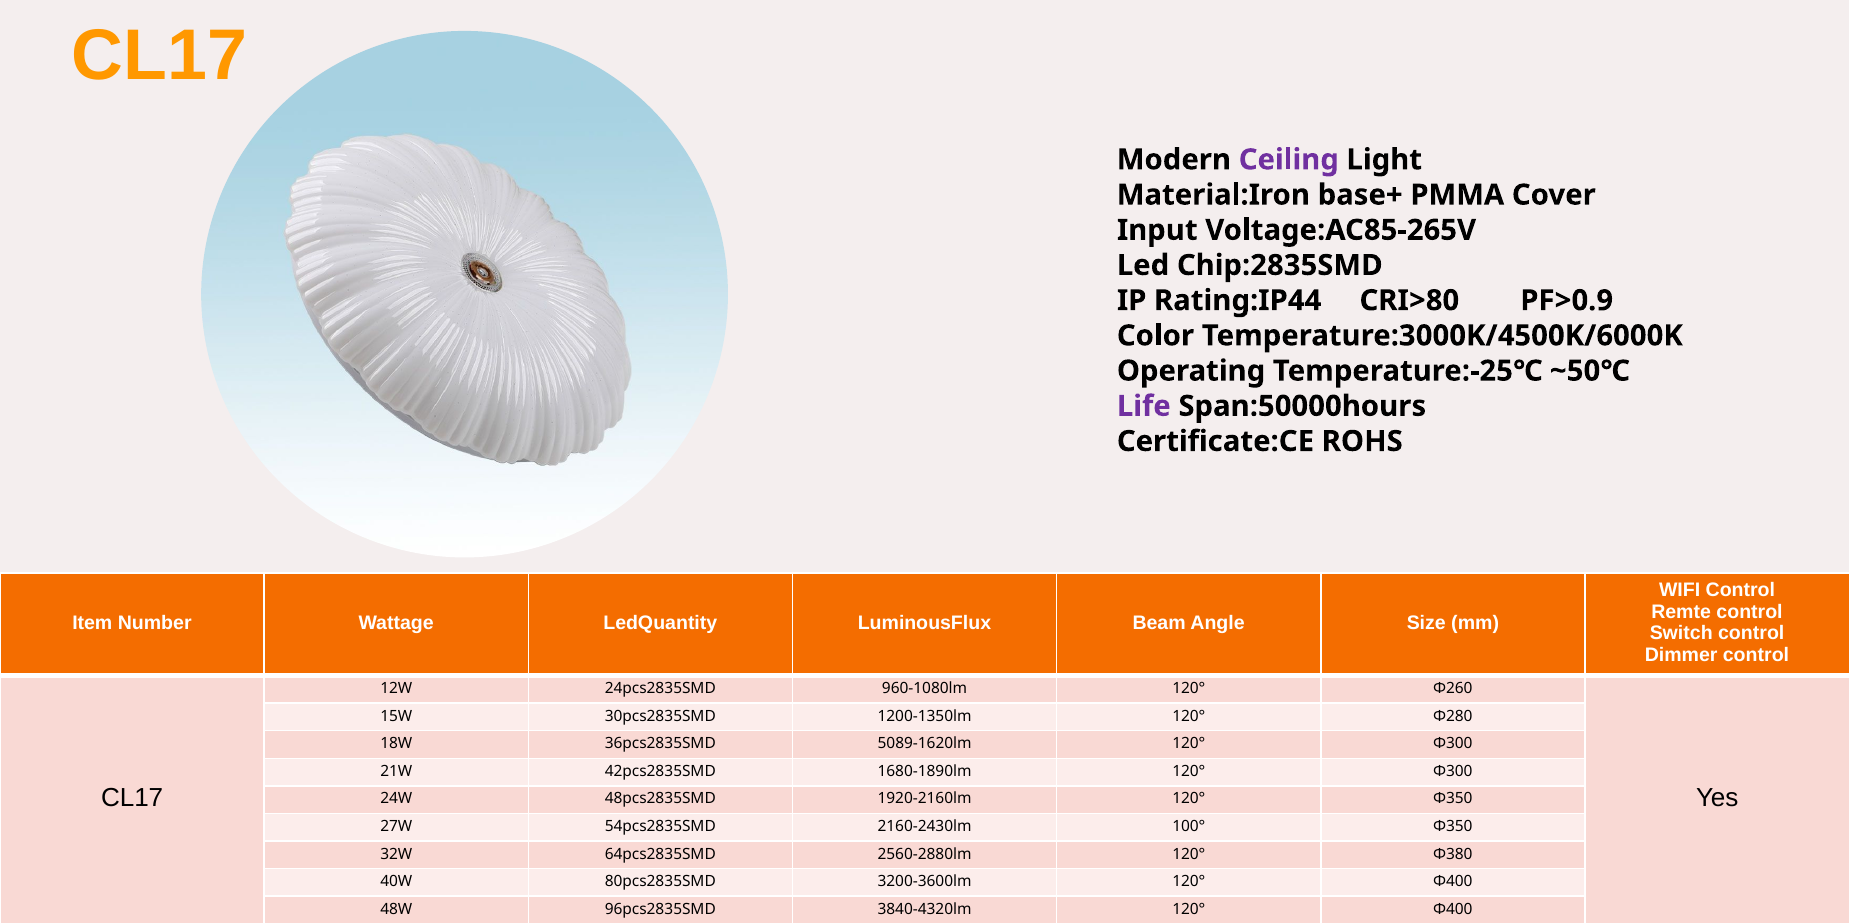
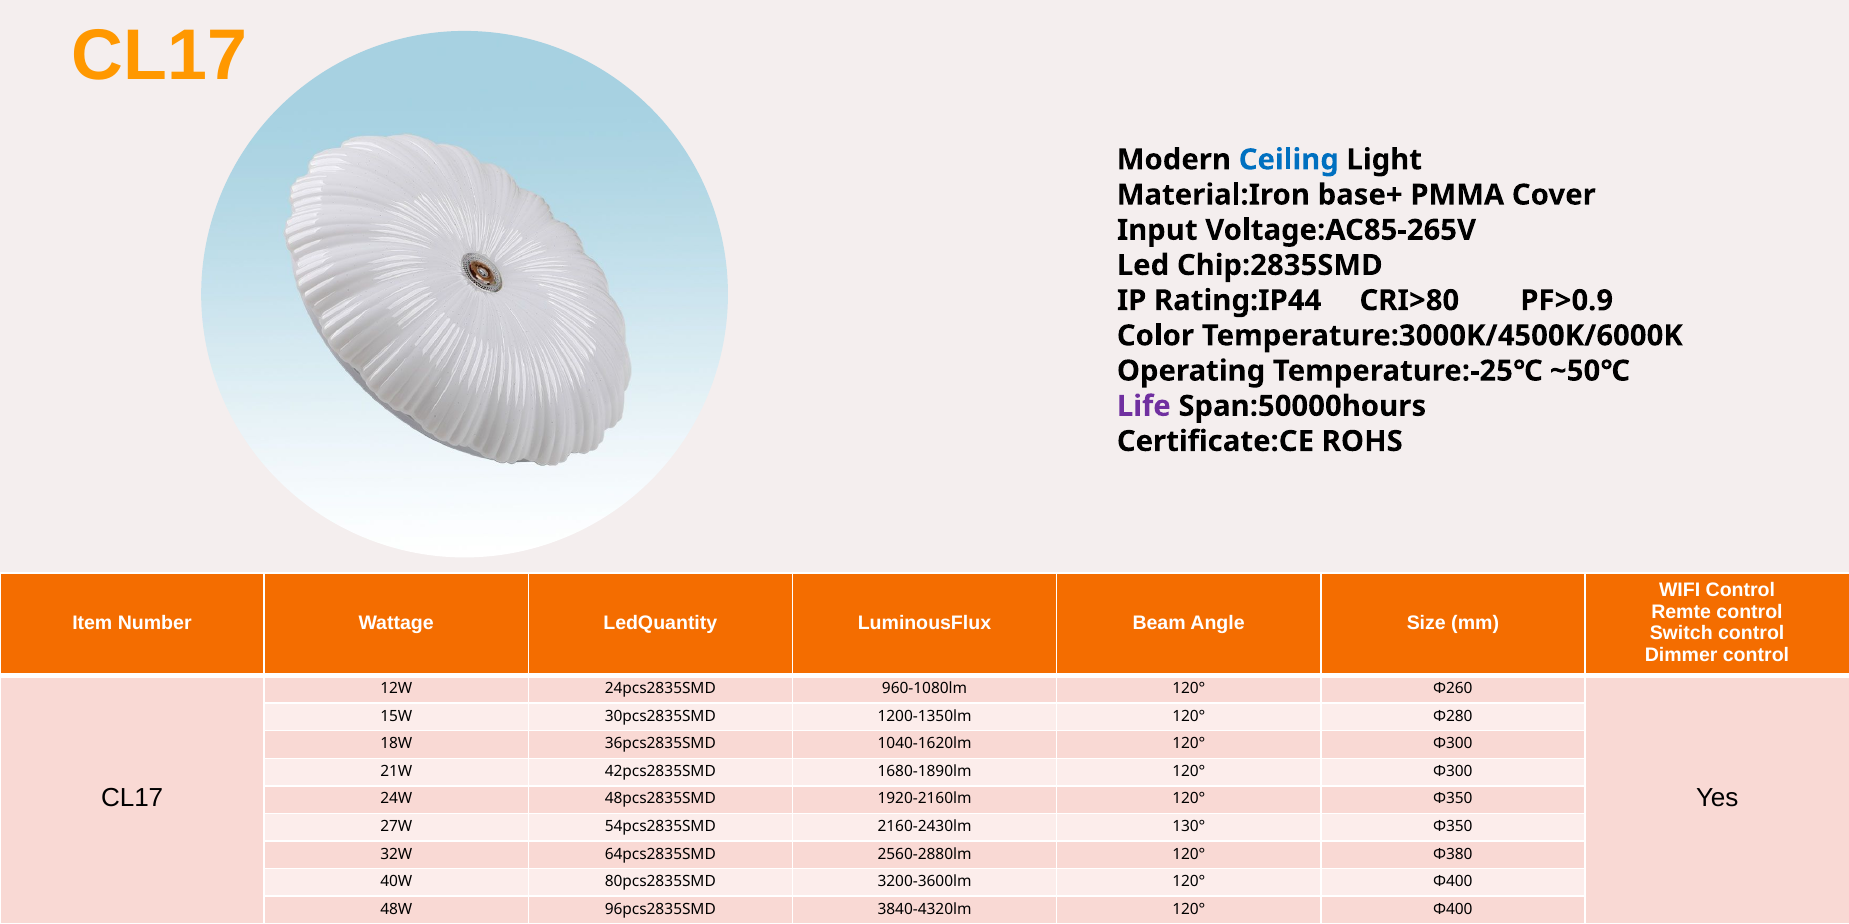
Ceiling colour: purple -> blue (1289, 160)
5089-1620lm: 5089-1620lm -> 1040-1620lm (925, 744)
100°: 100° -> 130° (1189, 827)
